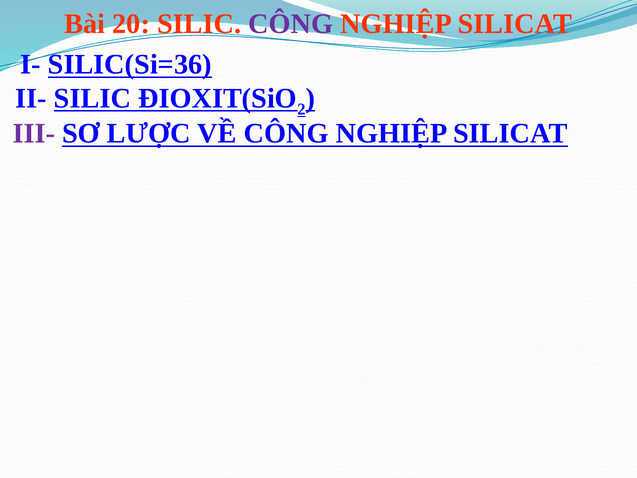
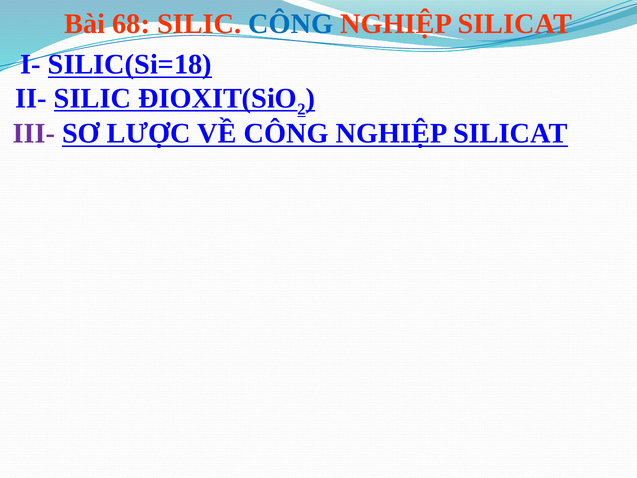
20: 20 -> 68 (131, 24)
CÔNG colour: purple -> blue (291, 24)
SILIC(Si=36: SILIC(Si=36 -> SILIC(Si=18 (130, 65)
